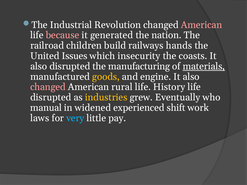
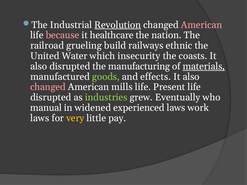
Revolution underline: none -> present (118, 25)
generated: generated -> healthcare (112, 35)
children: children -> grueling (84, 46)
hands: hands -> ethnic (179, 46)
Issues: Issues -> Water (75, 56)
goods colour: yellow -> light green (106, 77)
engine: engine -> effects (156, 77)
rural: rural -> mills (122, 87)
History: History -> Present (169, 87)
industries colour: yellow -> light green (106, 98)
experienced shift: shift -> laws (176, 108)
very colour: light blue -> yellow (75, 118)
